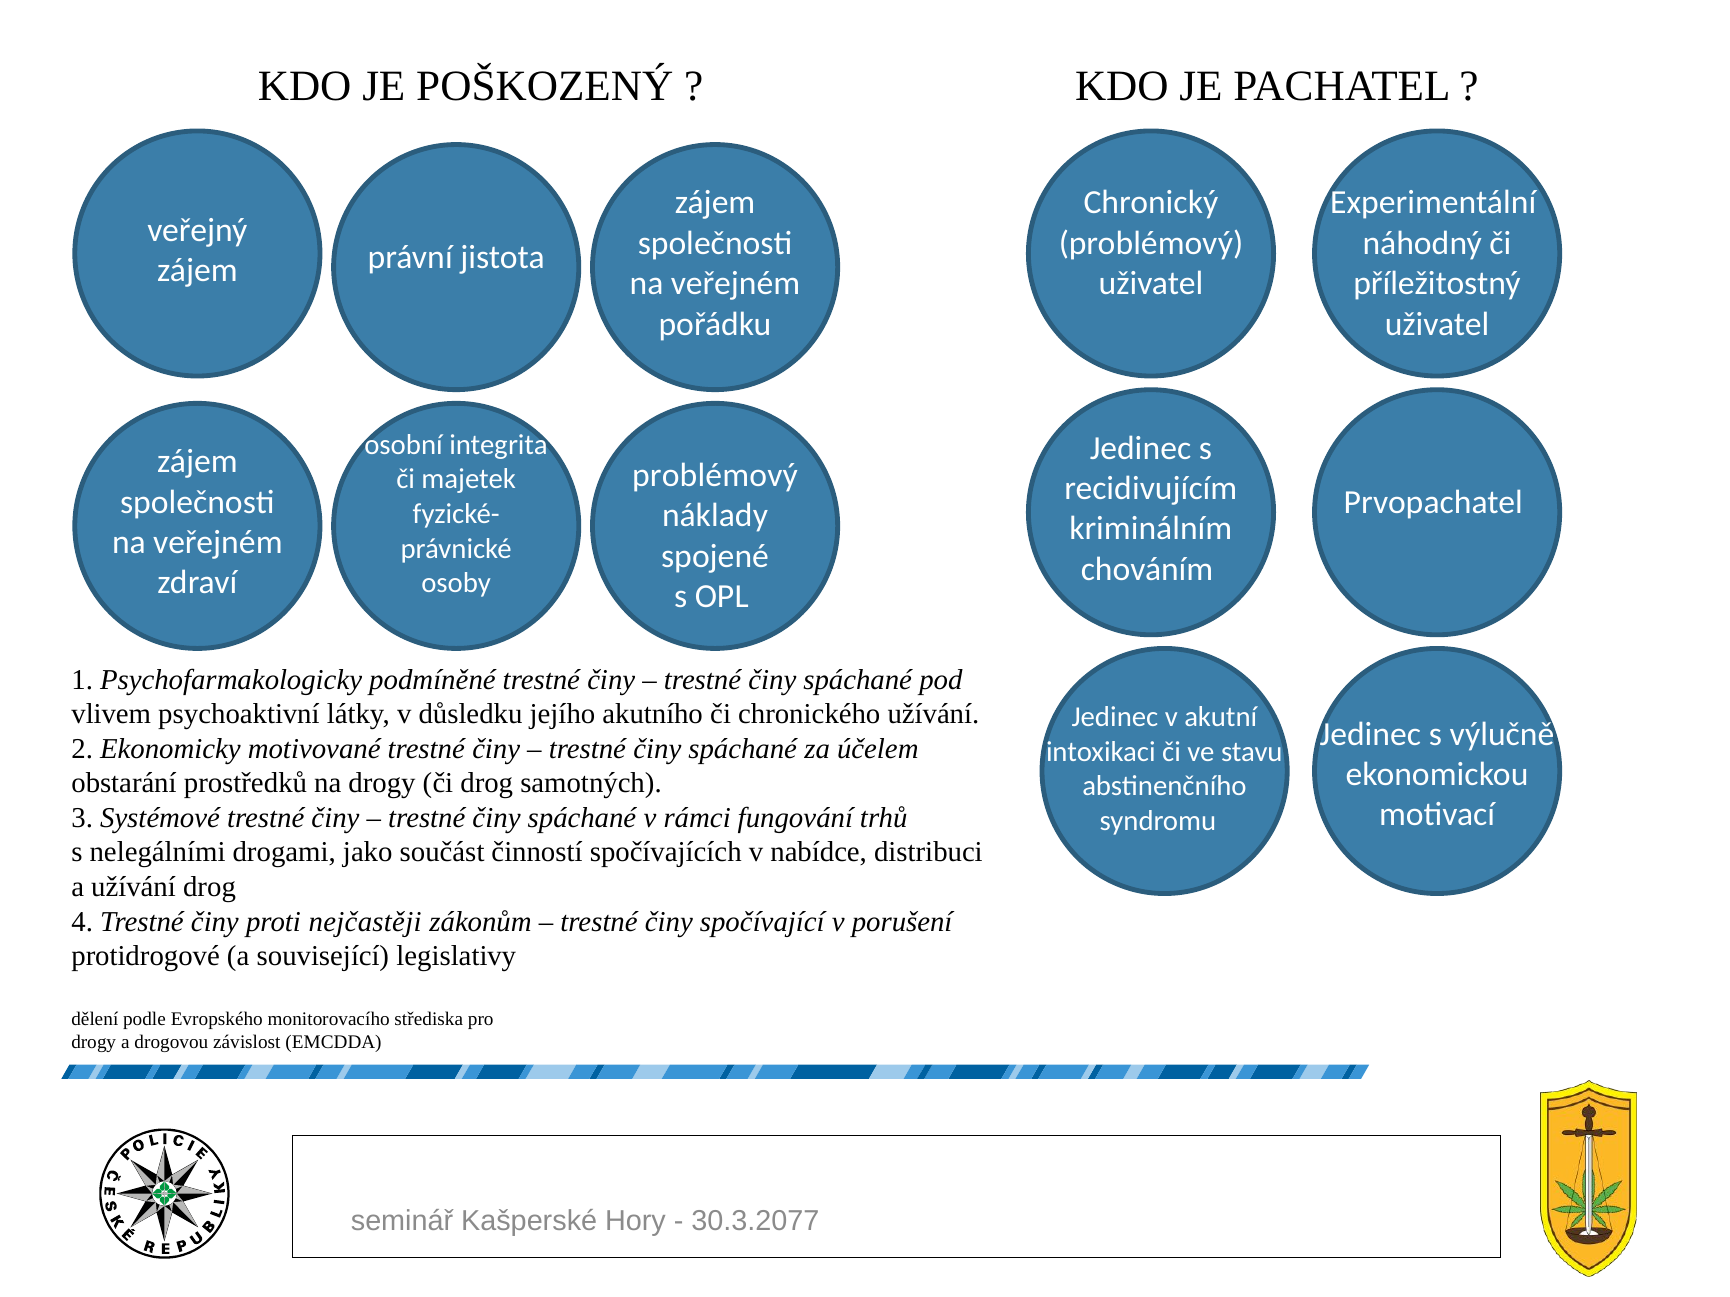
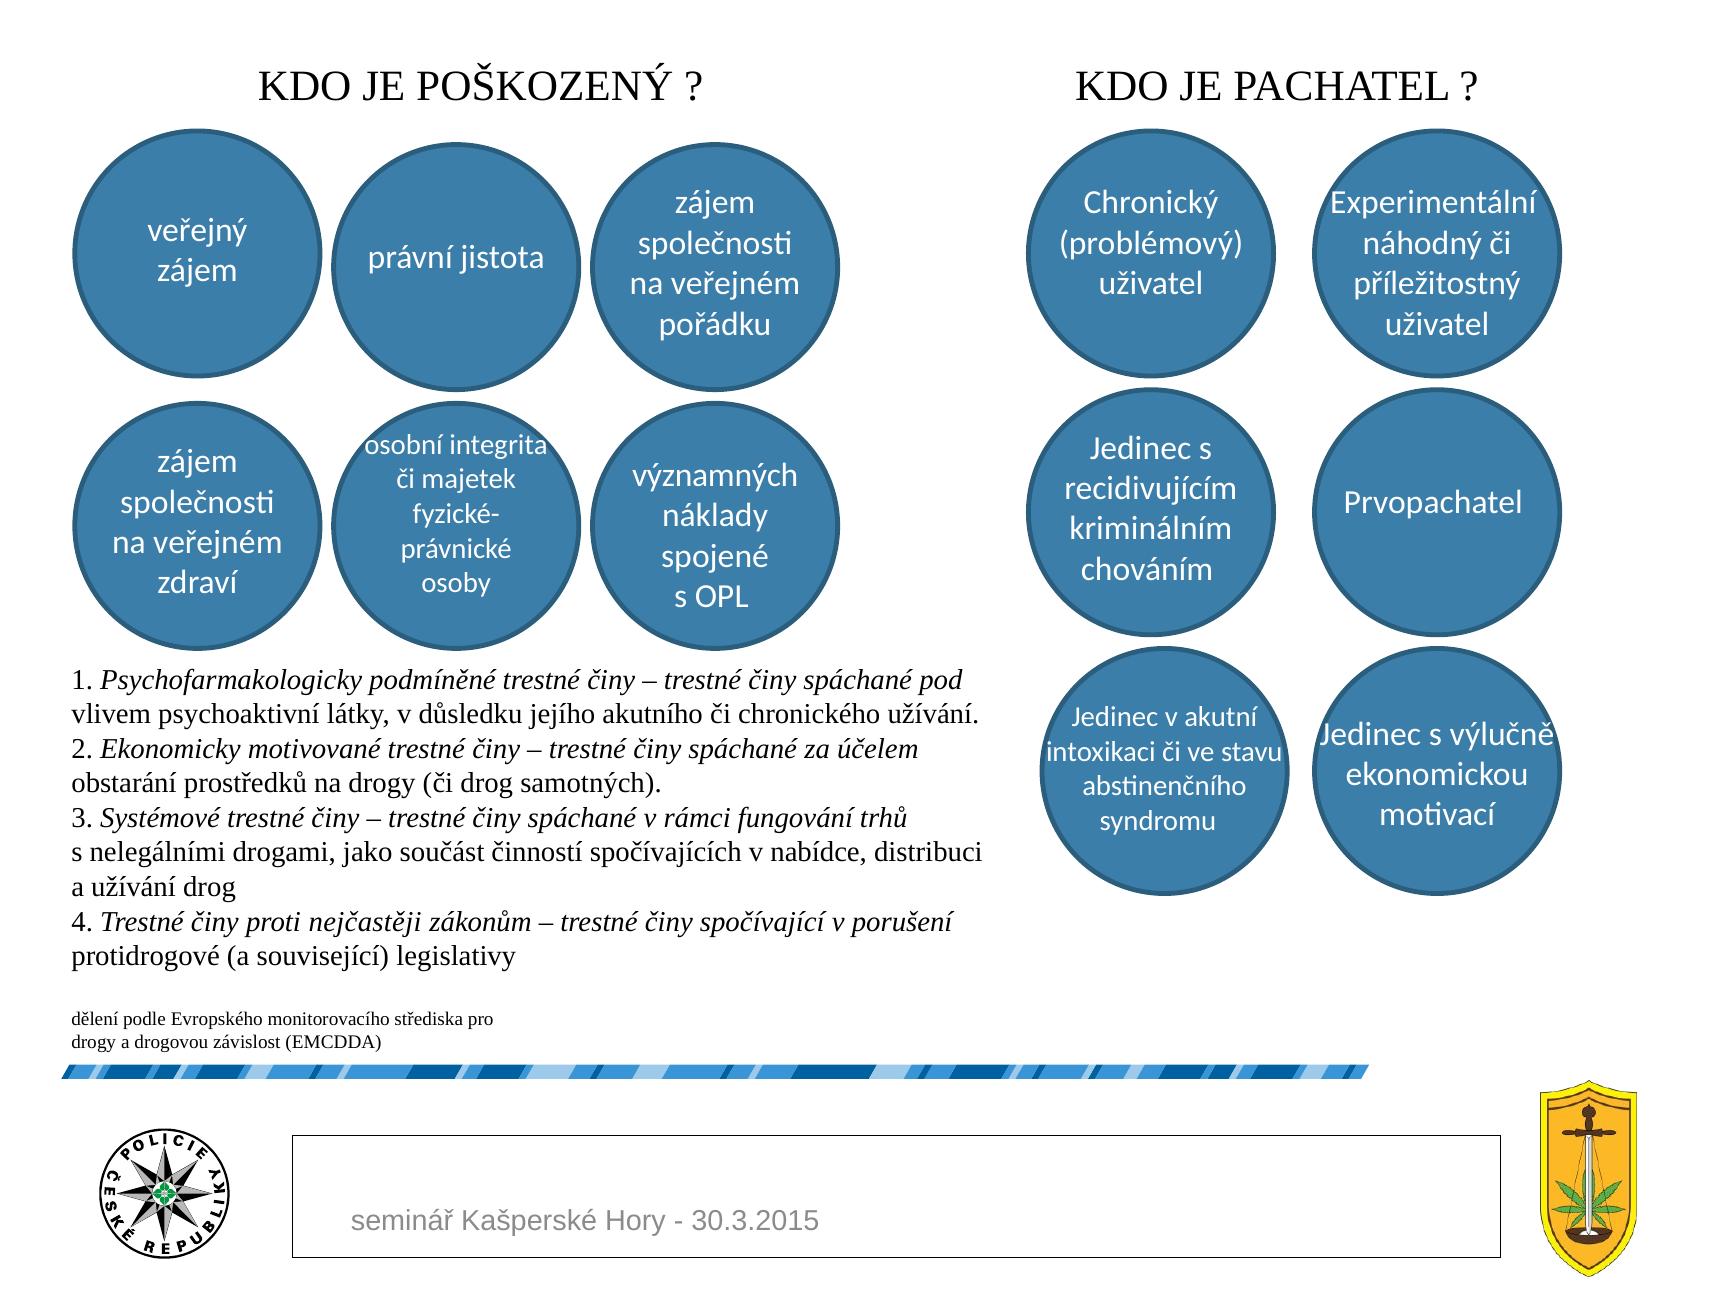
problémový: problémový -> významných (715, 475)
30.3.2077: 30.3.2077 -> 30.3.2015 (755, 1222)
